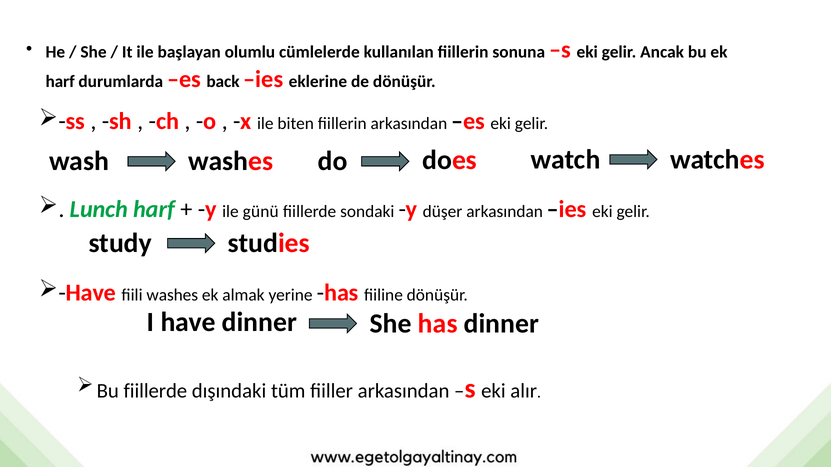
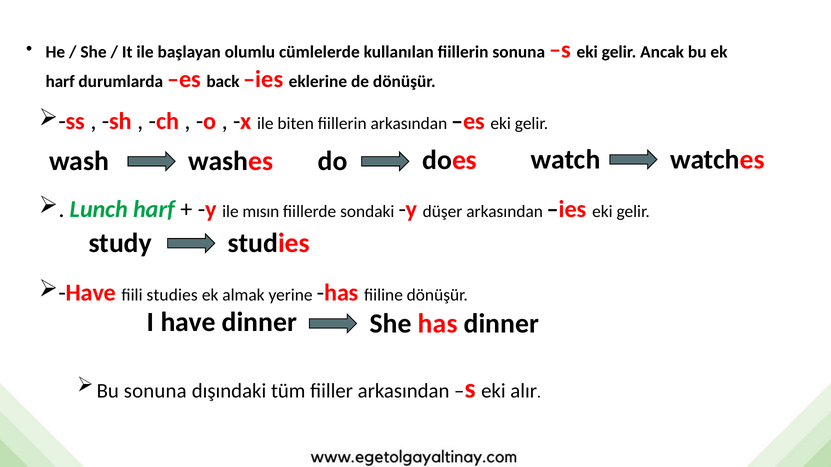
günü: günü -> mısın (261, 212)
fiili washes: washes -> studies (172, 295)
Bu fiillerde: fiillerde -> sonuna (155, 391)
